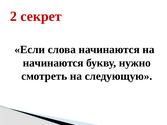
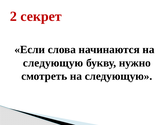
начинаются: начинаются -> следующую (53, 63)
